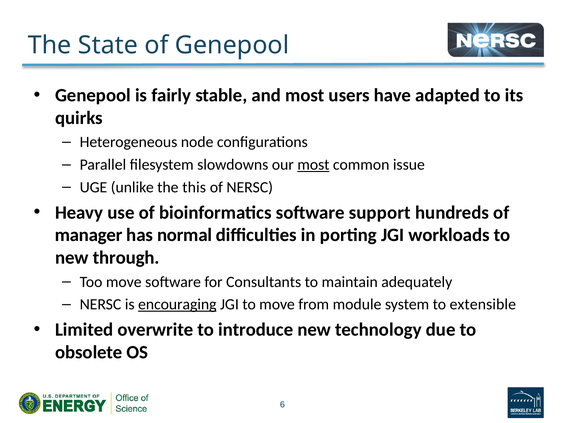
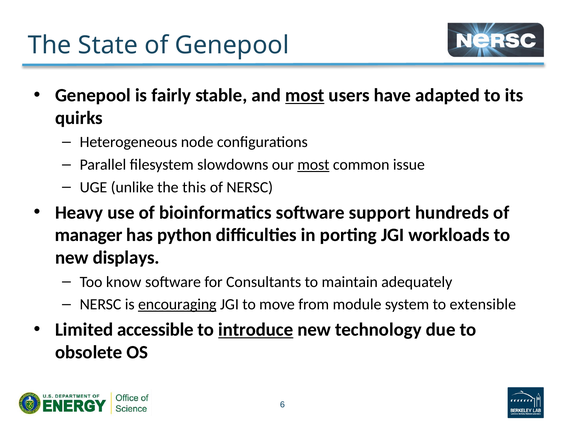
most underline: none -> present (305, 95)
normal: normal -> python (185, 235)
through: through -> displays (126, 258)
Too move: move -> know (124, 282)
overwrite: overwrite -> accessible (155, 330)
introduce underline: none -> present (256, 330)
